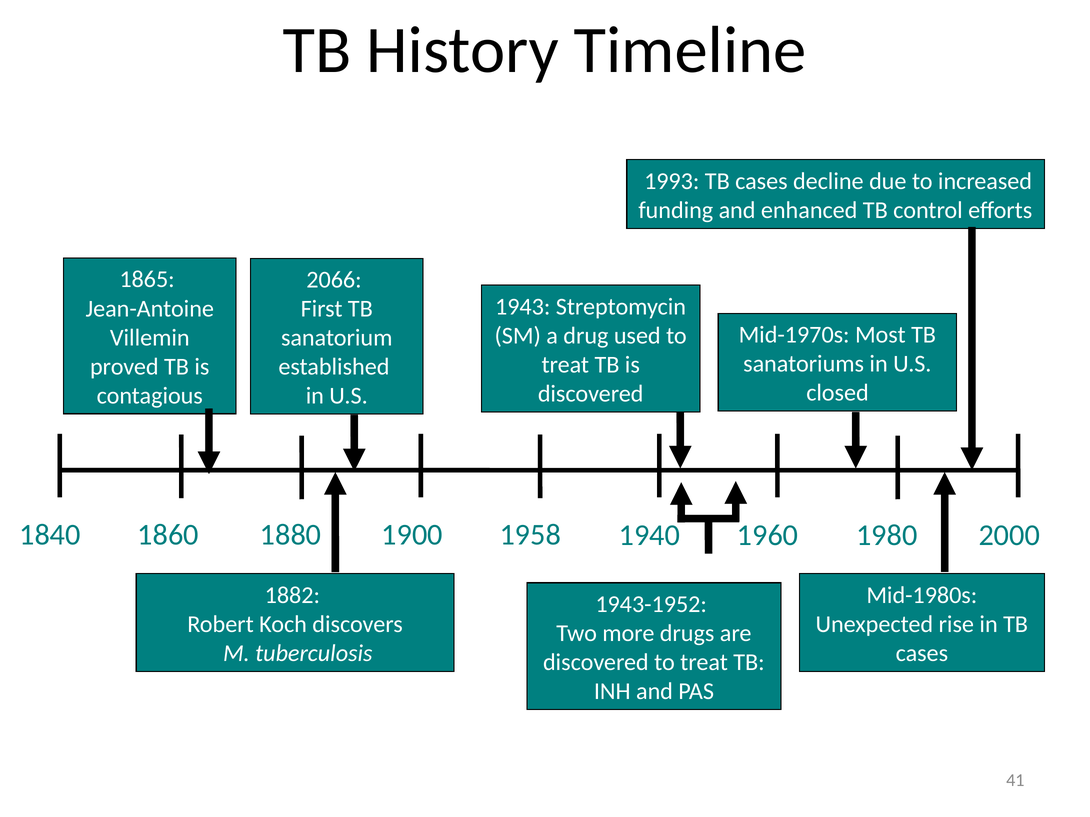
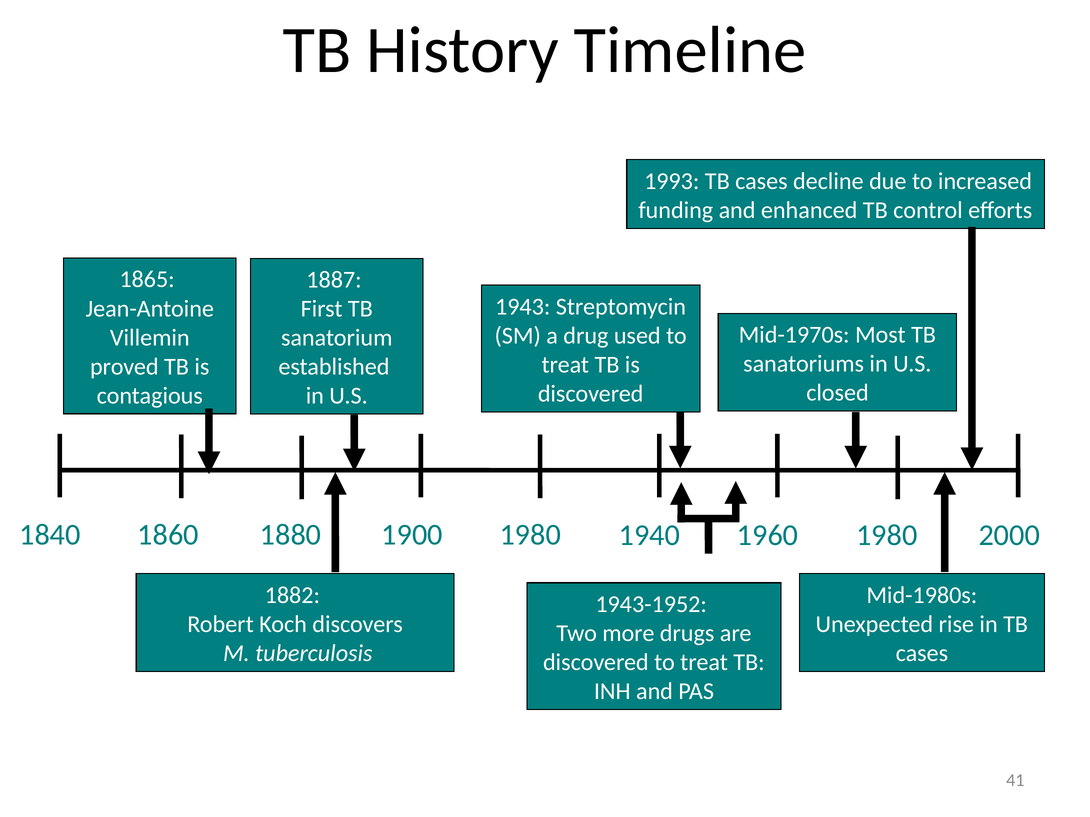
2066: 2066 -> 1887 (334, 280)
1840 1958: 1958 -> 1980 (530, 535)
